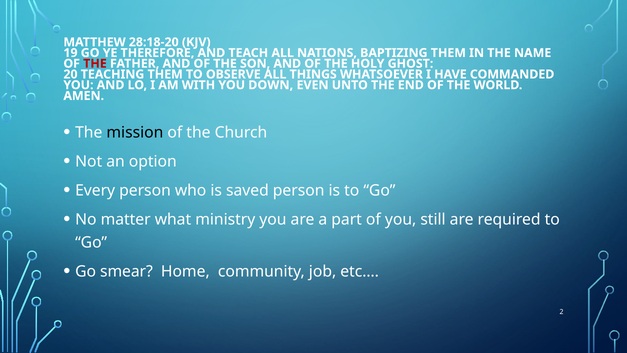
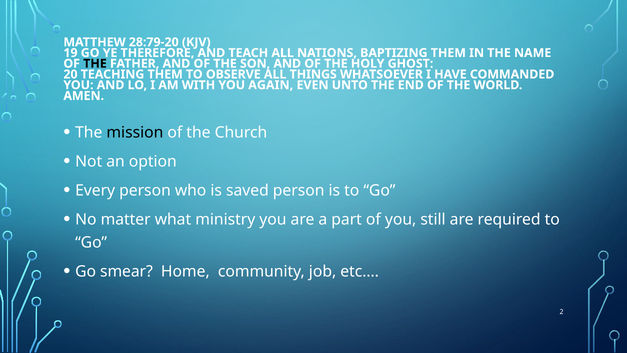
28:18-20: 28:18-20 -> 28:79-20 (154, 42)
THE colour: red -> black (95, 64)
DOWN: DOWN -> AGAIN (271, 85)
